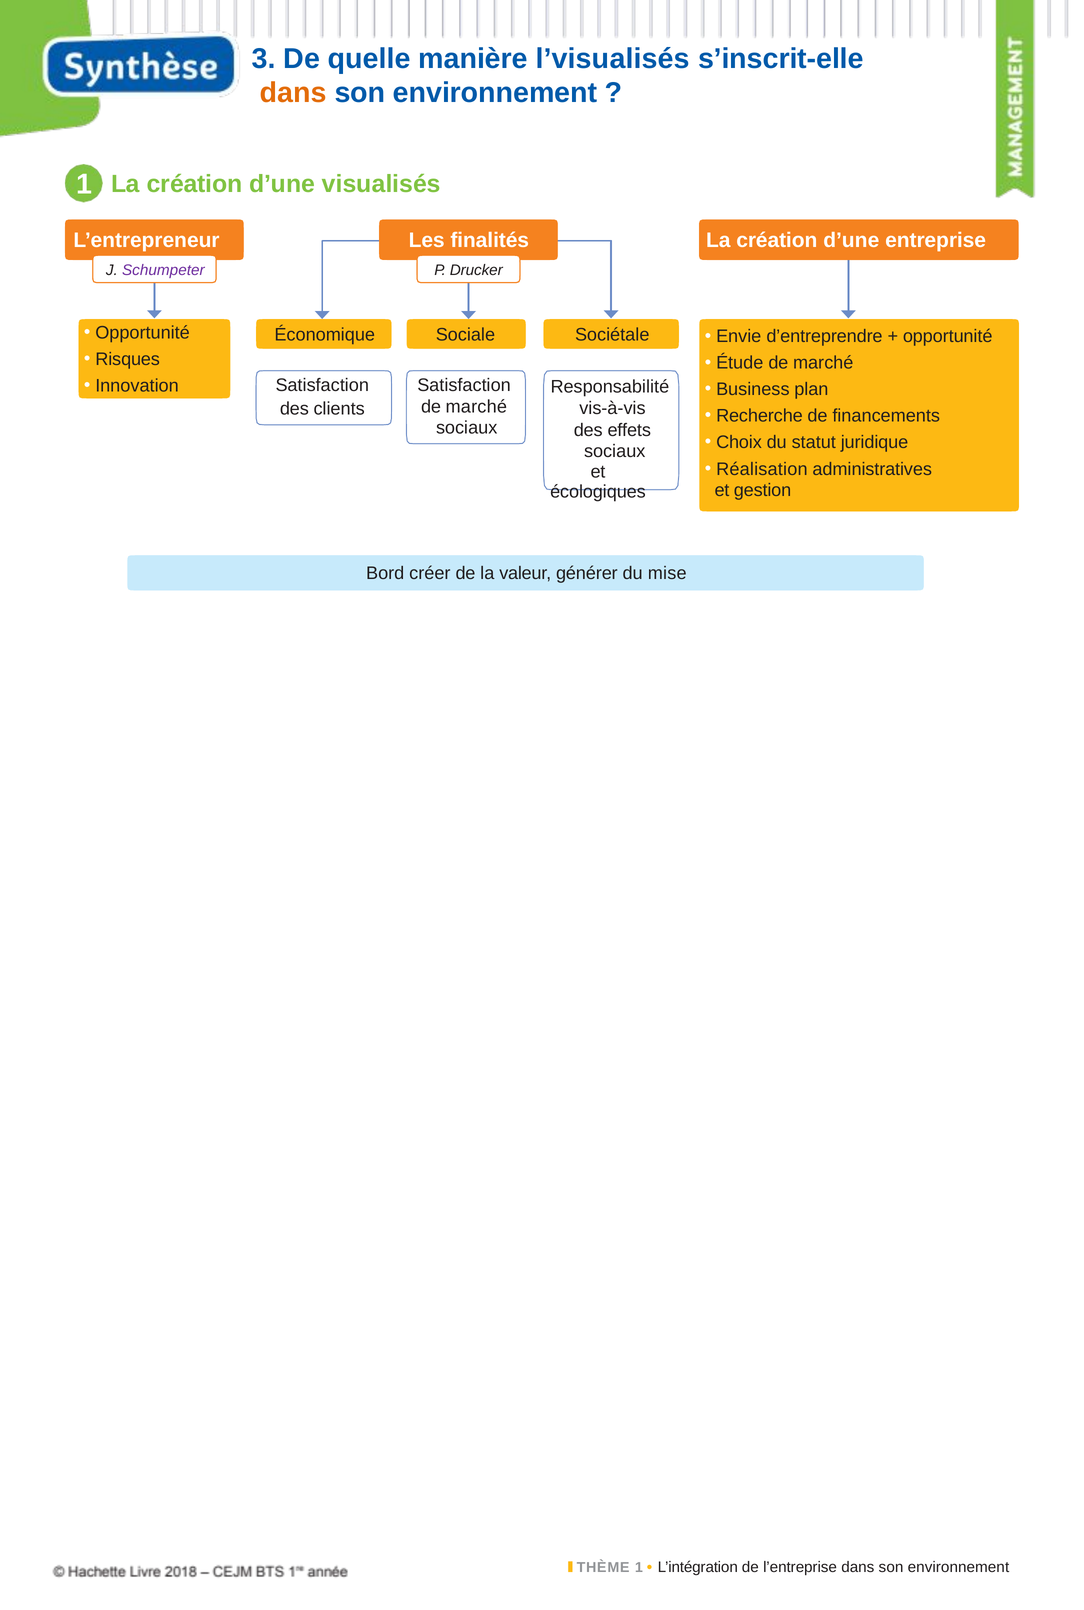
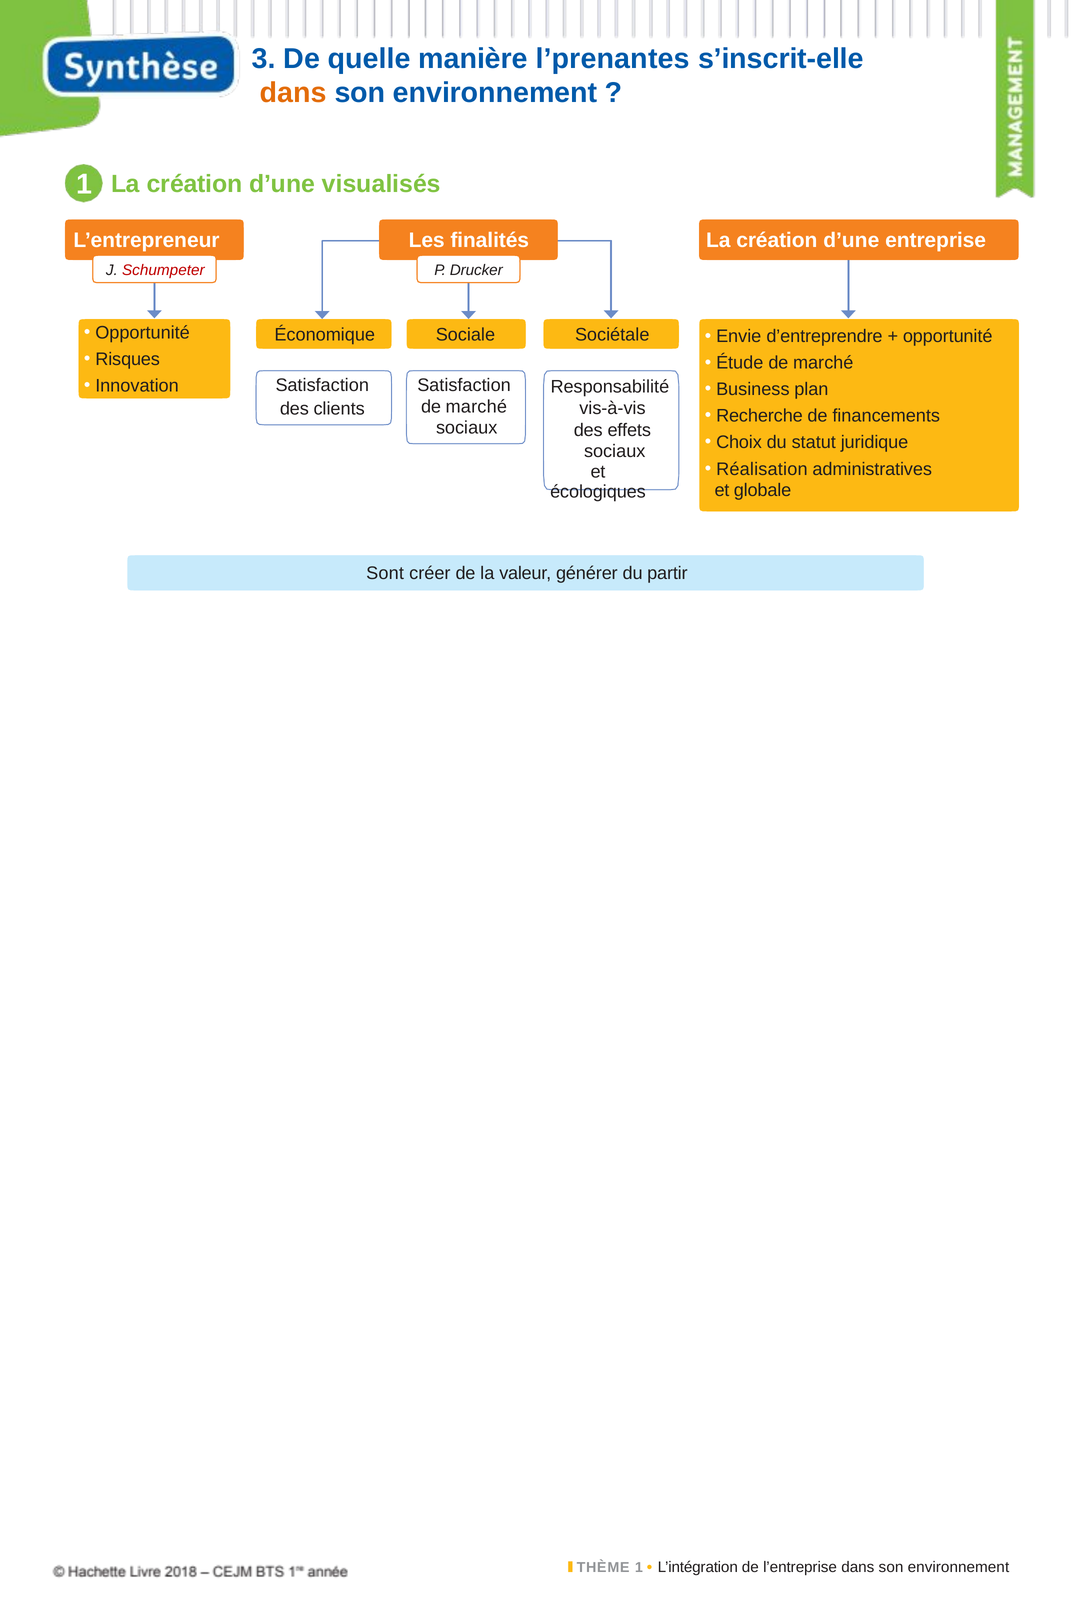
l’visualisés: l’visualisés -> l’prenantes (613, 59)
Schumpeter colour: purple -> red (163, 270)
gestion: gestion -> globale (763, 490)
Bord: Bord -> Sont (385, 573)
mise: mise -> partir (667, 573)
